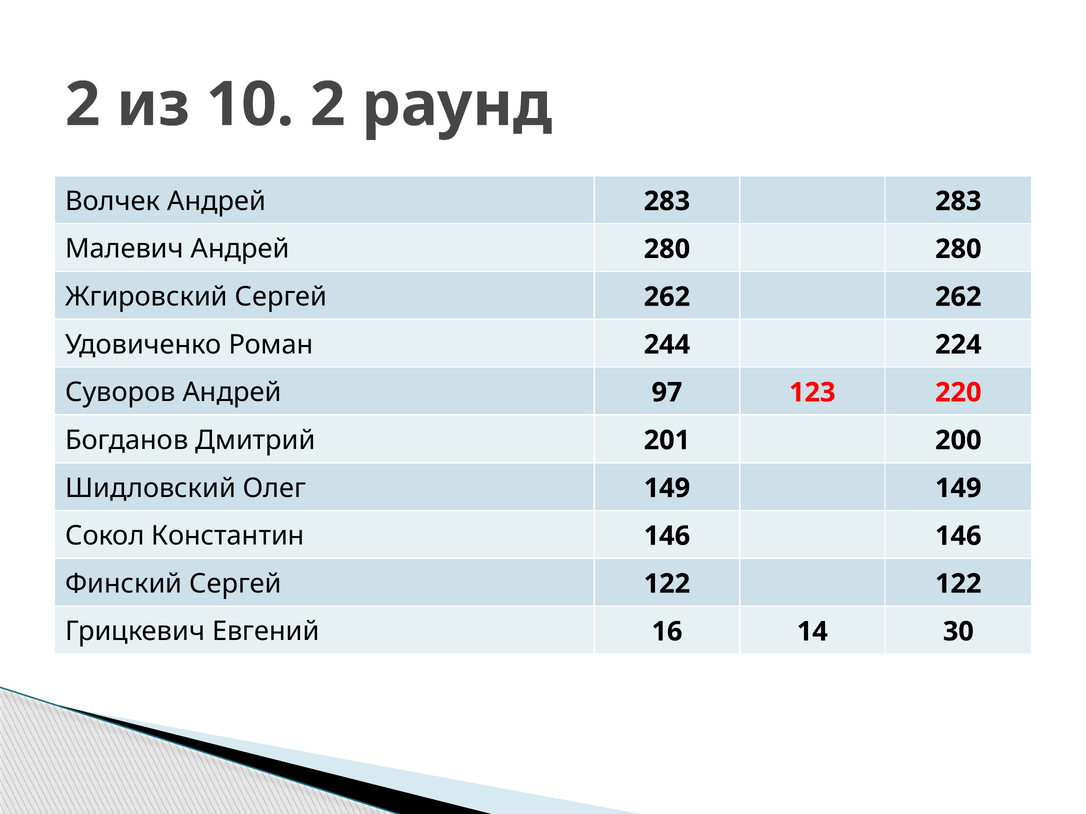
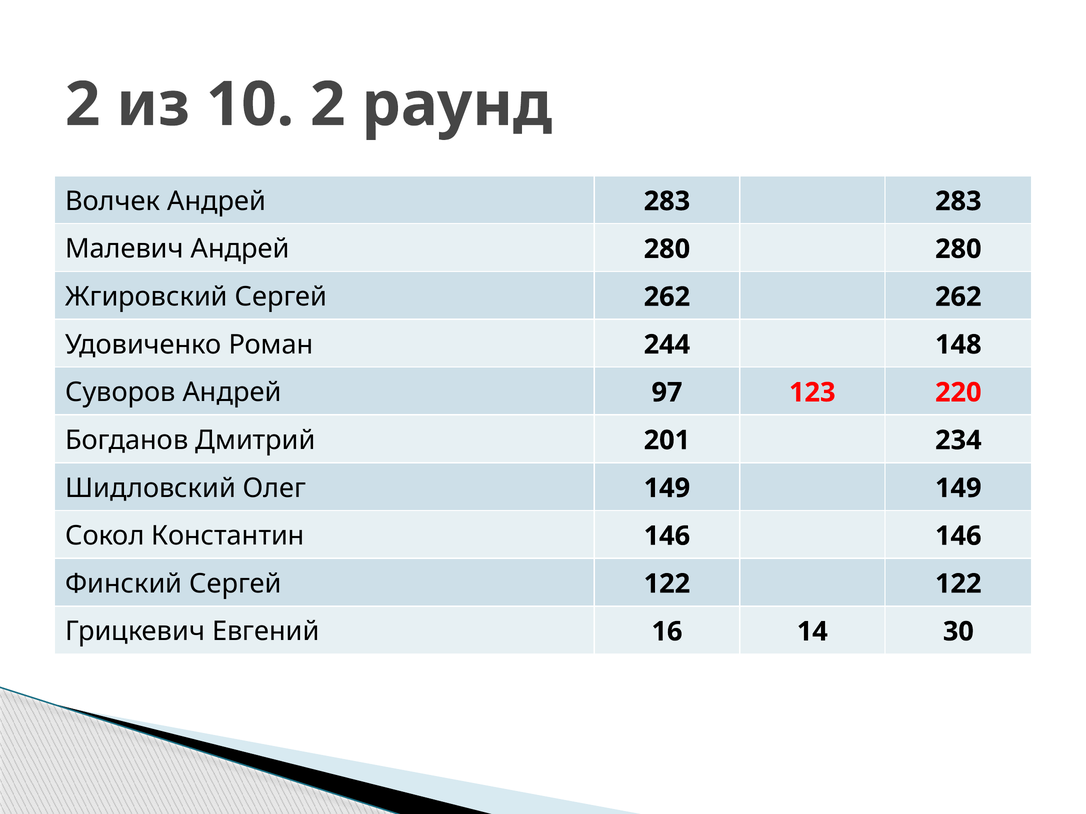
224: 224 -> 148 (958, 345)
200: 200 -> 234 (958, 441)
